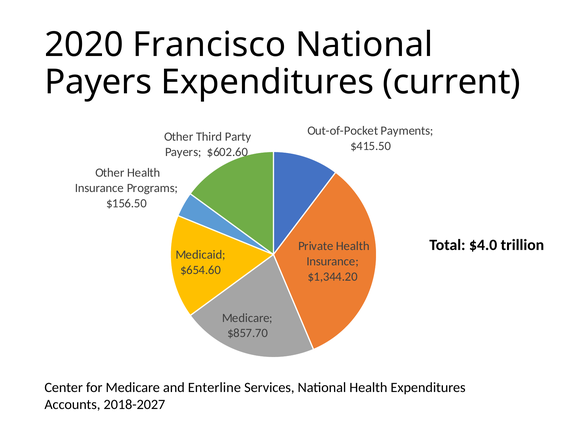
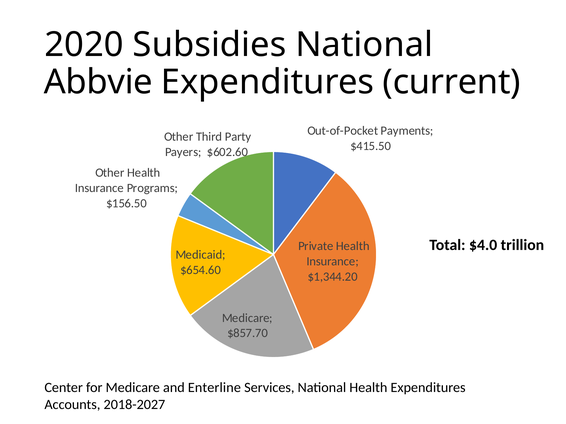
Francisco: Francisco -> Subsidies (209, 45)
Payers: Payers -> Abbvie (98, 82)
